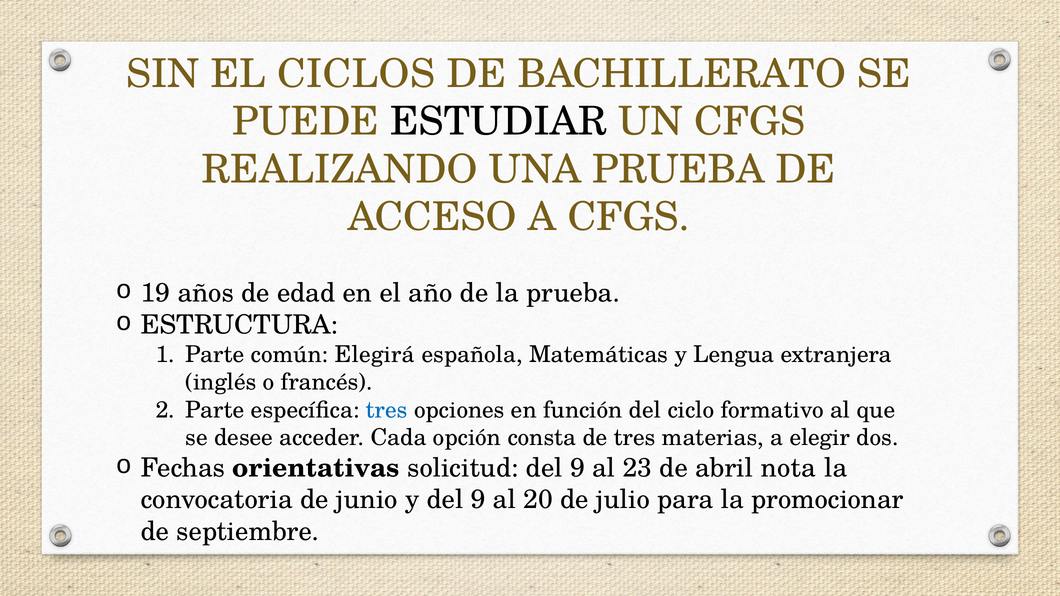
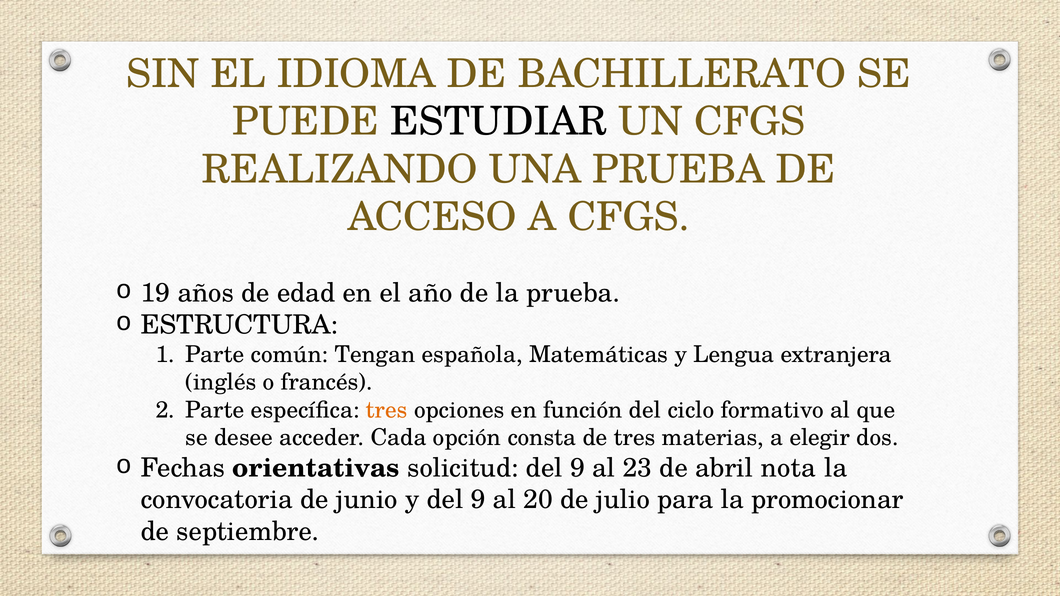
CICLOS: CICLOS -> IDIOMA (357, 74)
Elegirá: Elegirá -> Tengan (375, 355)
tres colour: blue -> orange (387, 410)
